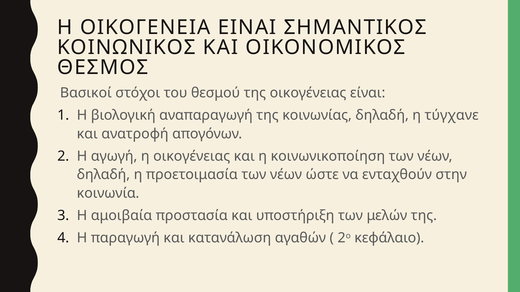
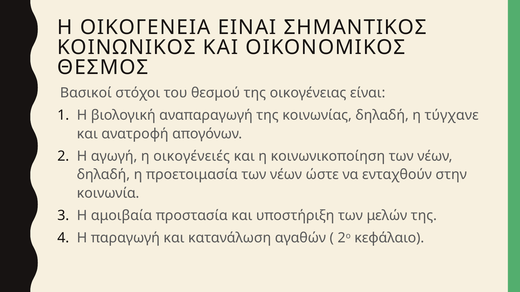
η οικογένειας: οικογένειας -> οικογένειές (192, 156)
